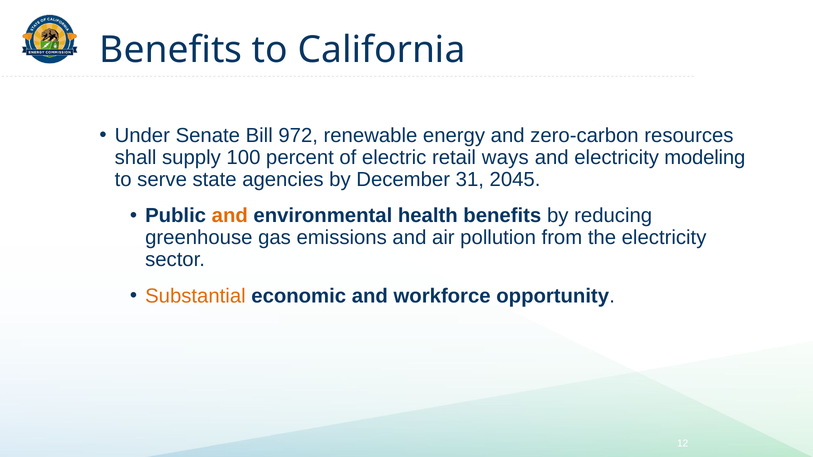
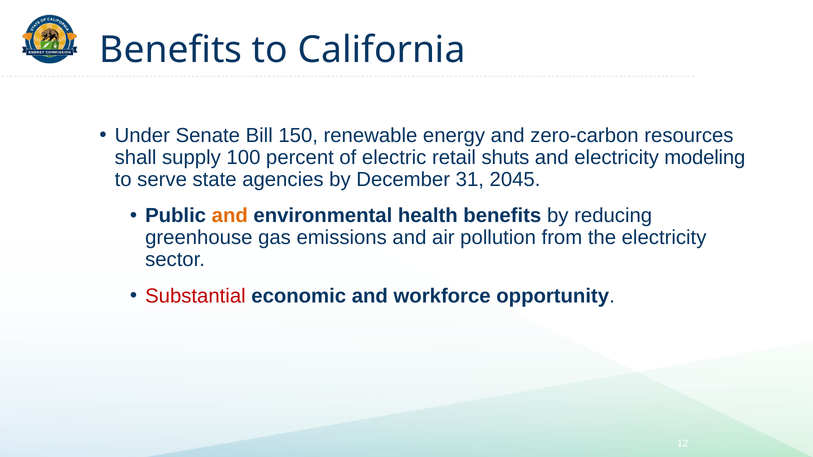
972: 972 -> 150 (298, 136)
ways: ways -> shuts (505, 158)
Substantial colour: orange -> red (195, 296)
